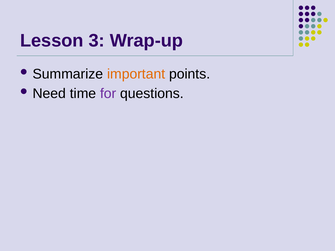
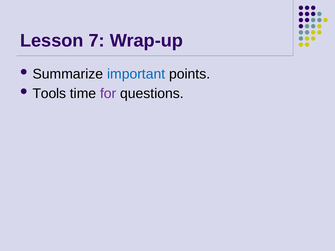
3: 3 -> 7 (97, 41)
important colour: orange -> blue (136, 74)
Need: Need -> Tools (49, 94)
